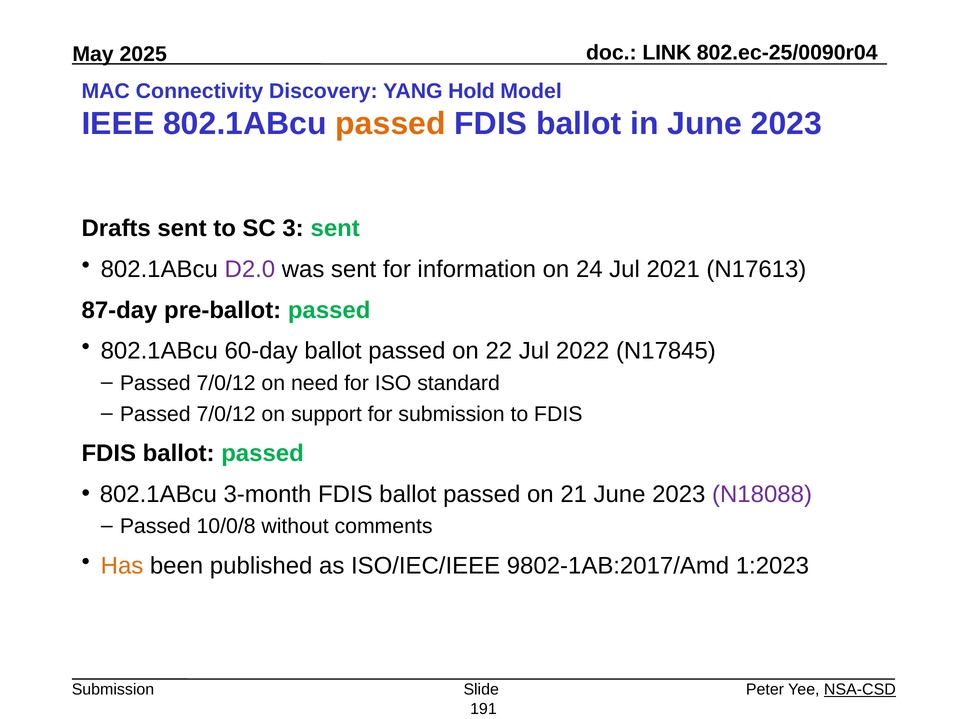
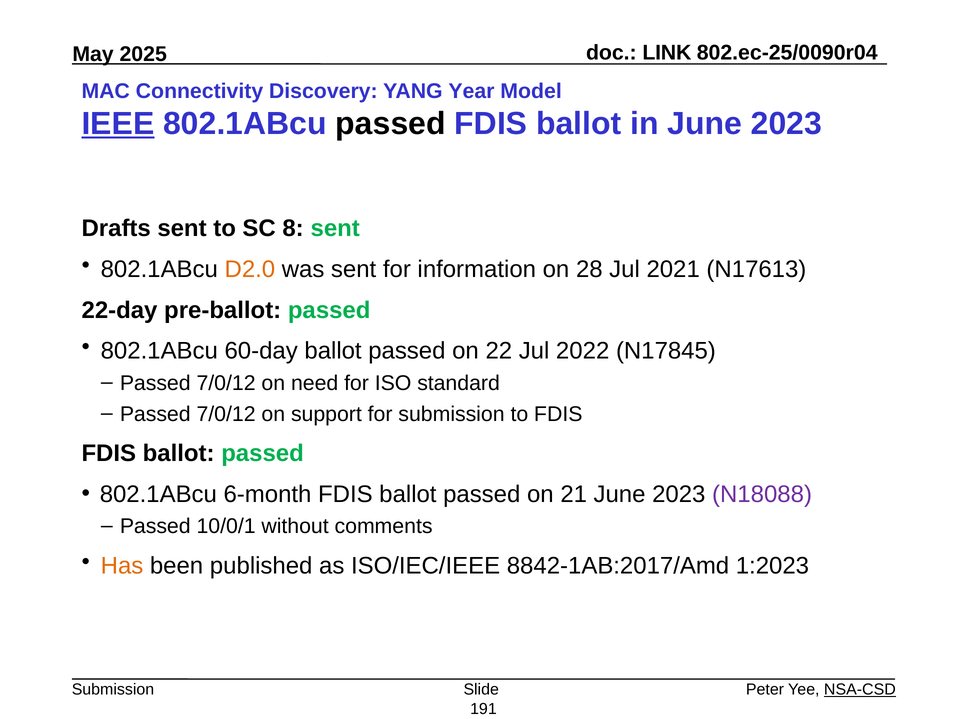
Hold: Hold -> Year (471, 91)
IEEE underline: none -> present (118, 124)
passed colour: orange -> black (391, 124)
3: 3 -> 8 (293, 229)
D2.0 colour: purple -> orange (250, 269)
24: 24 -> 28 (589, 269)
87-day: 87-day -> 22-day (119, 310)
3-month: 3-month -> 6-month (267, 494)
10/0/8: 10/0/8 -> 10/0/1 (226, 527)
9802-1AB:2017/Amd: 9802-1AB:2017/Amd -> 8842-1AB:2017/Amd (618, 566)
